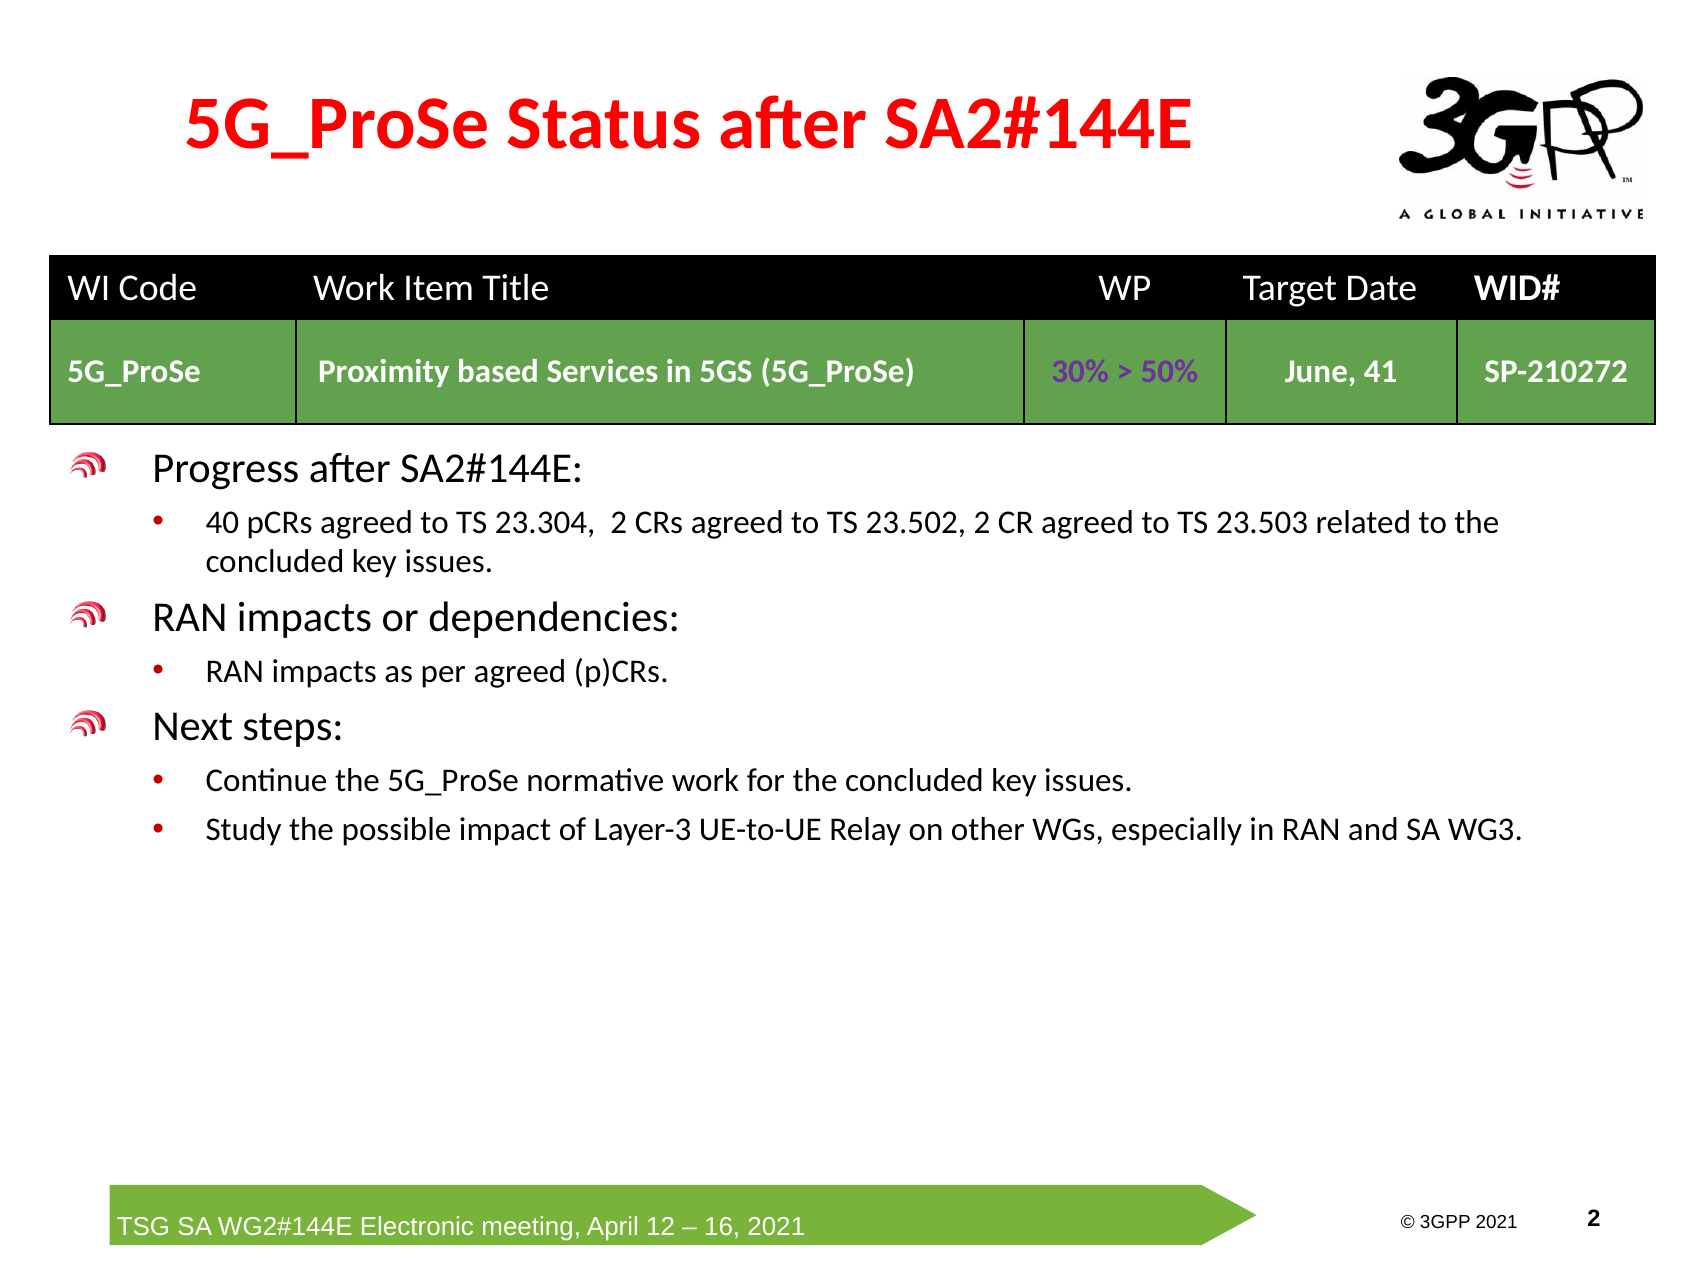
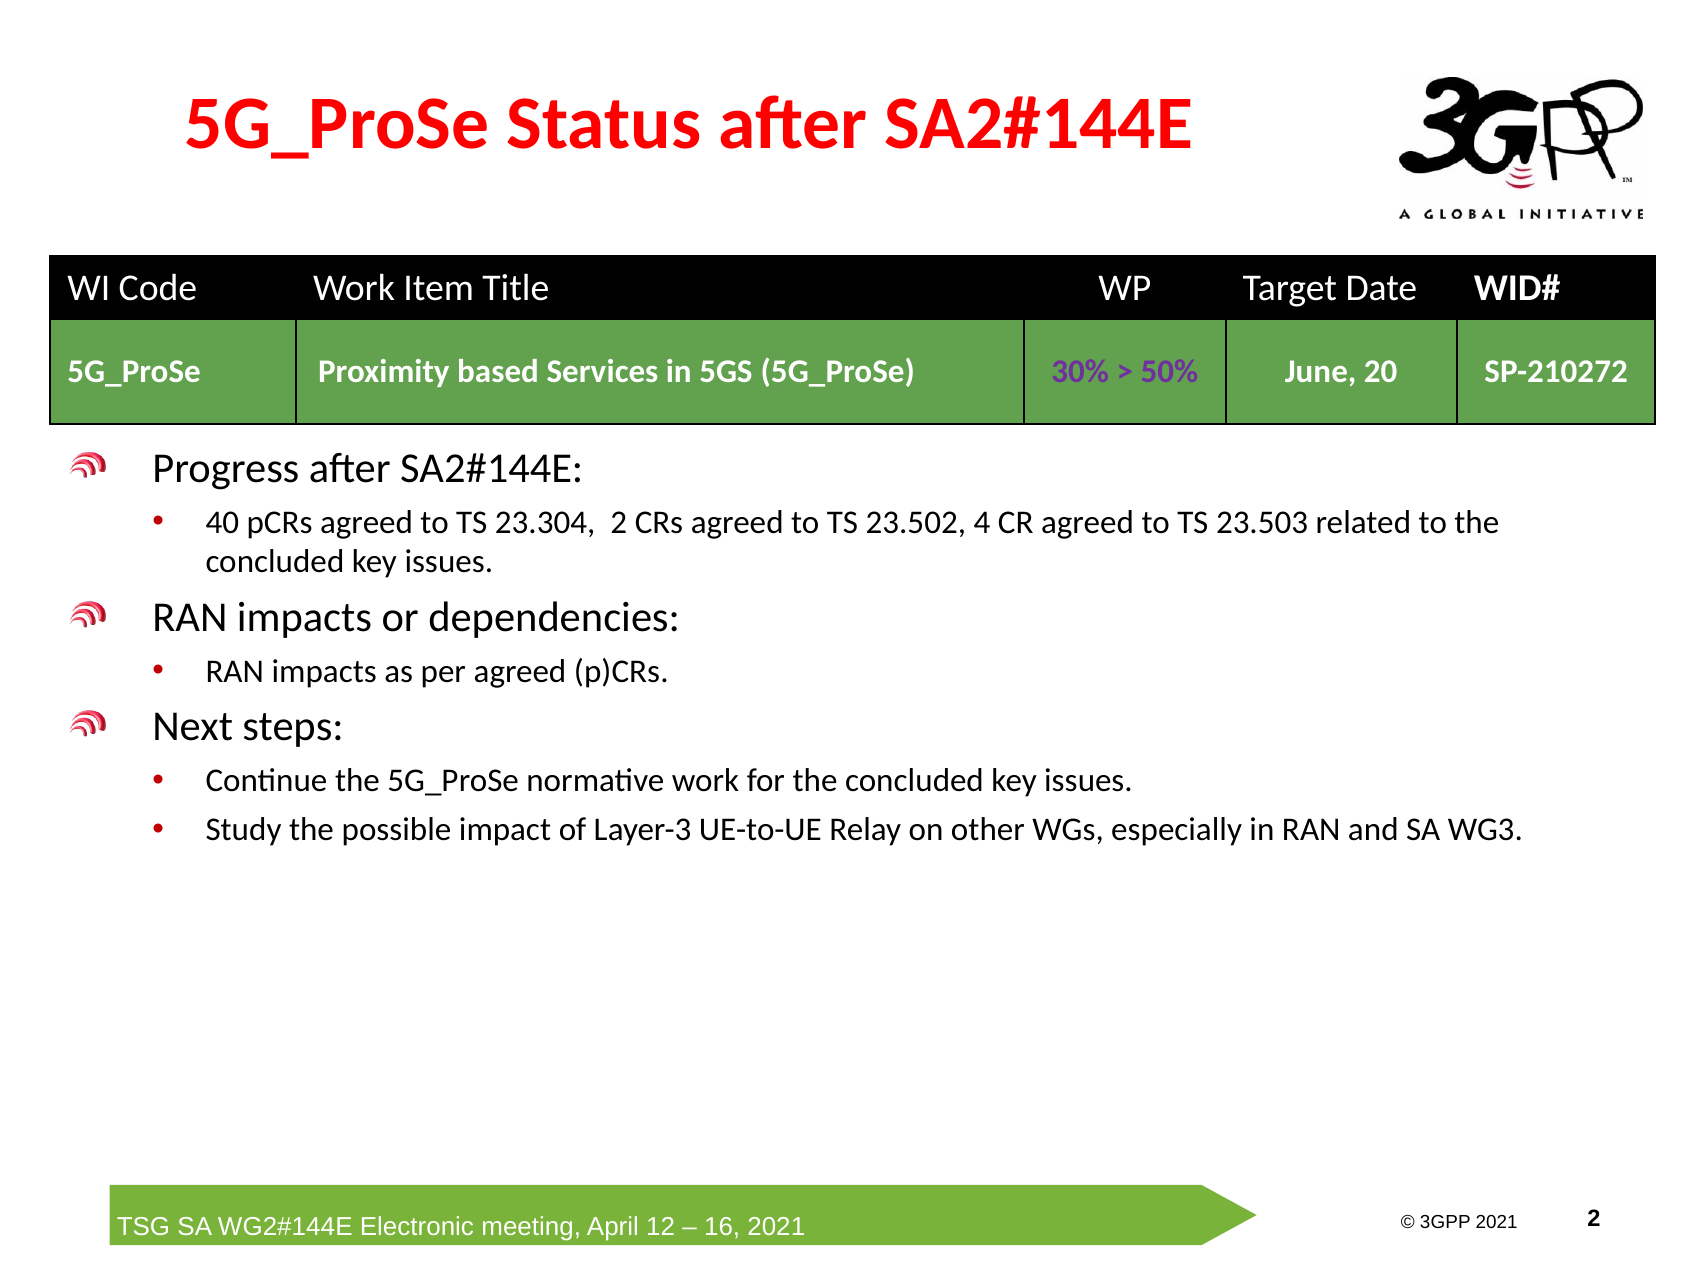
41: 41 -> 20 (1381, 372)
23.502 2: 2 -> 4 (982, 522)
